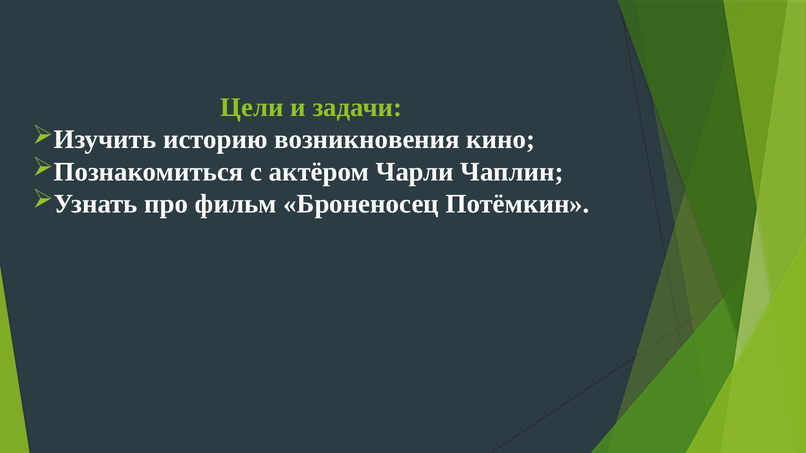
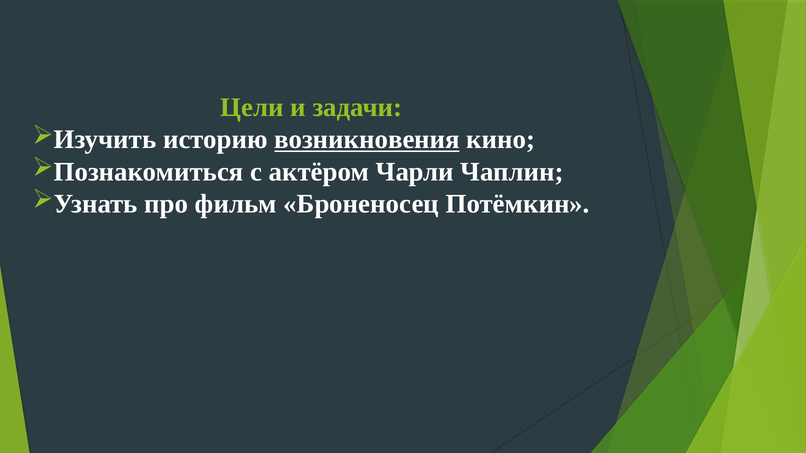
возникновения underline: none -> present (367, 140)
